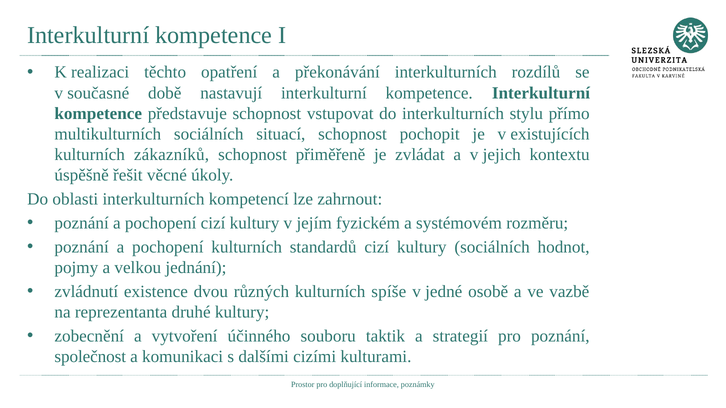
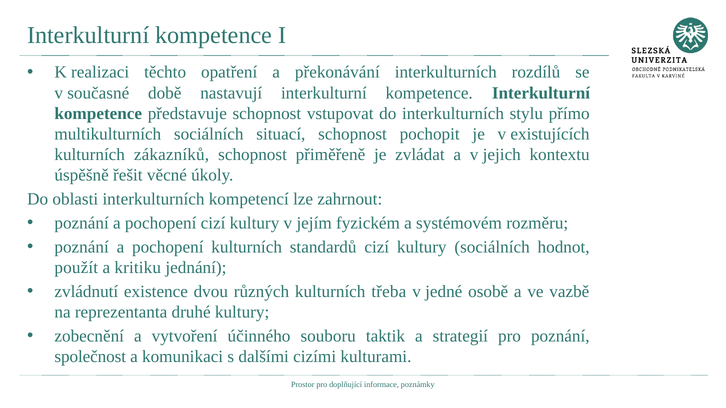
pojmy: pojmy -> použít (76, 268)
velkou: velkou -> kritiku (138, 268)
spíše: spíše -> třeba (389, 292)
